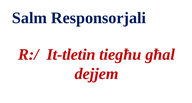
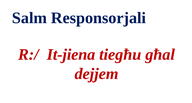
It-tletin: It-tletin -> It-jiena (71, 55)
